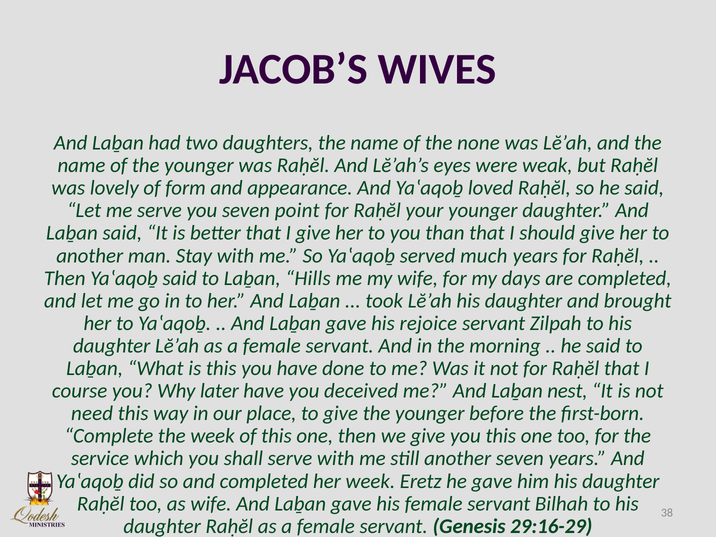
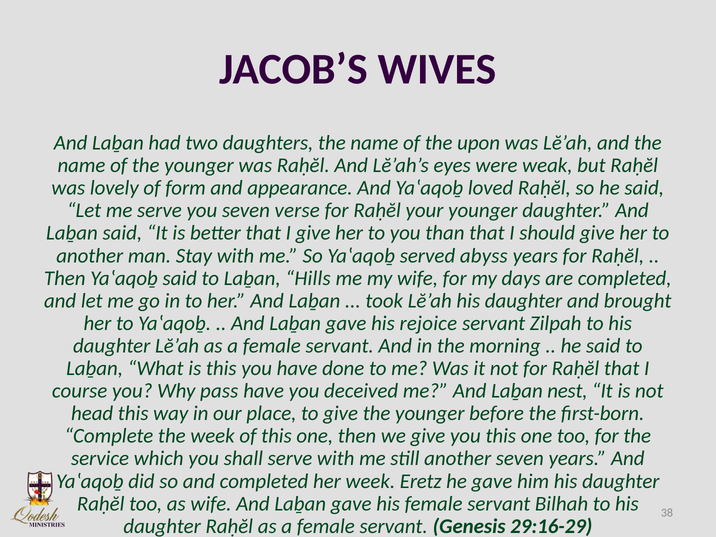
none: none -> upon (479, 143)
point: point -> verse (297, 211)
much: much -> abyss (484, 256)
later: later -> pass (219, 391)
need: need -> head (92, 413)
